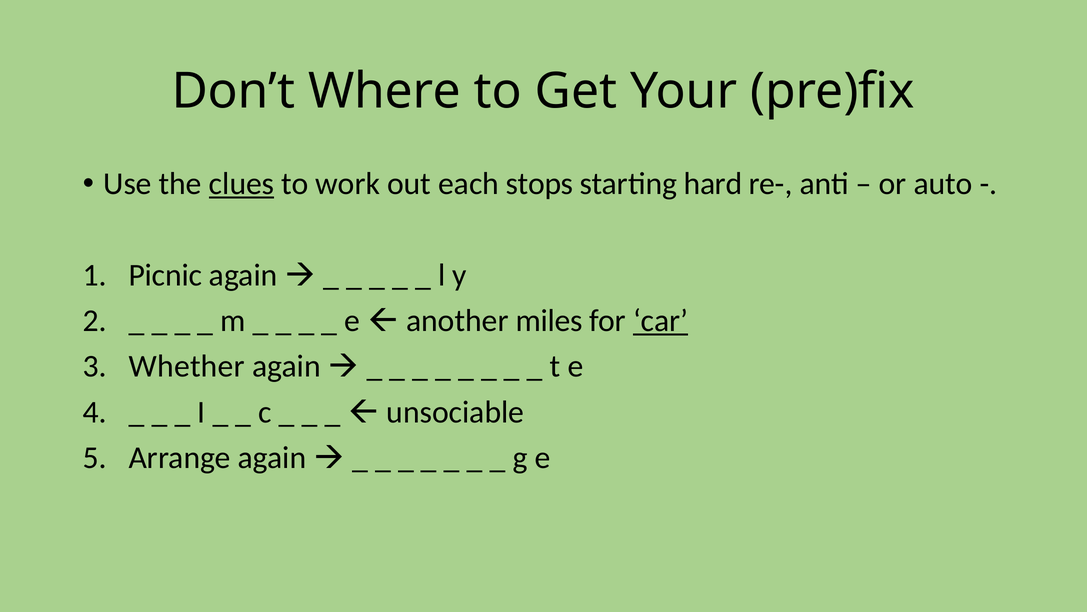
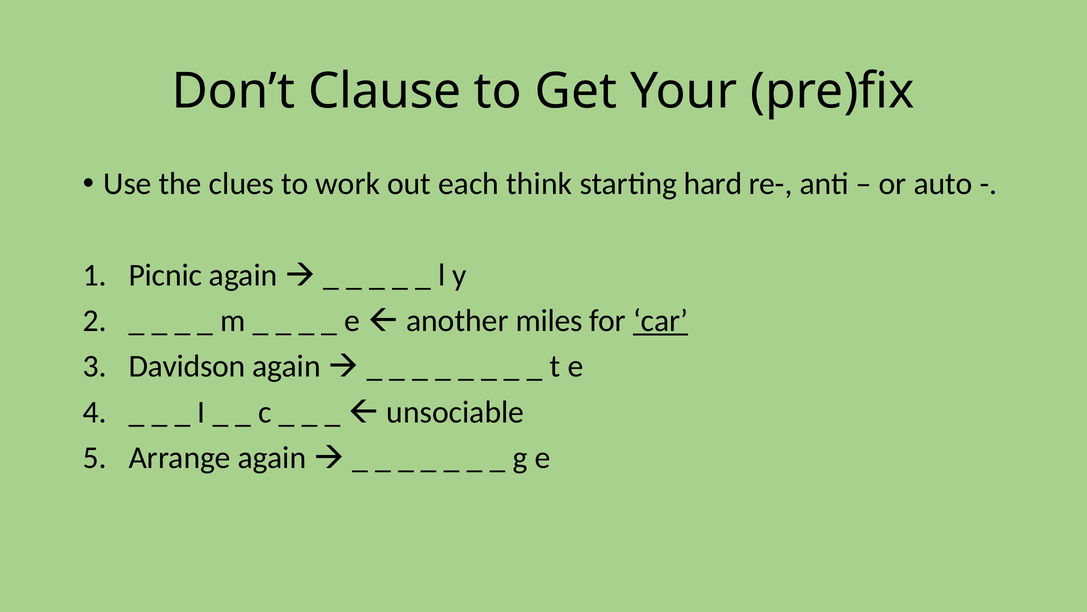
Where: Where -> Clause (385, 91)
clues underline: present -> none (242, 184)
stops: stops -> think (539, 184)
Whether: Whether -> Davidson (187, 366)
